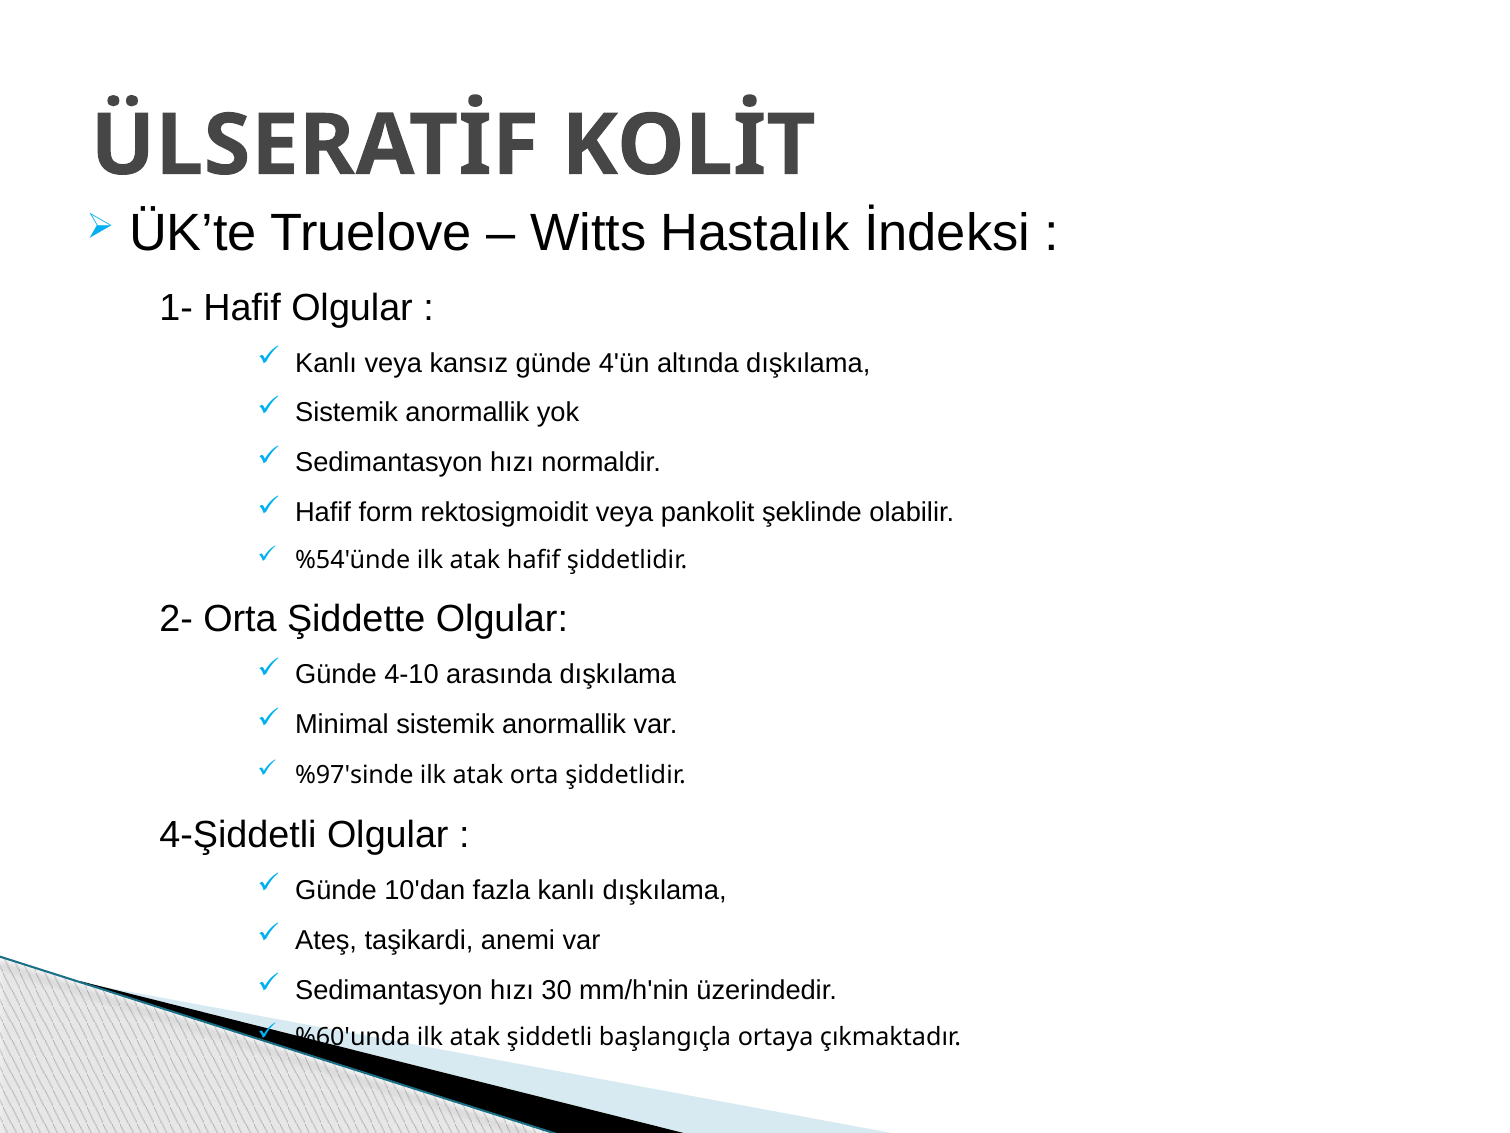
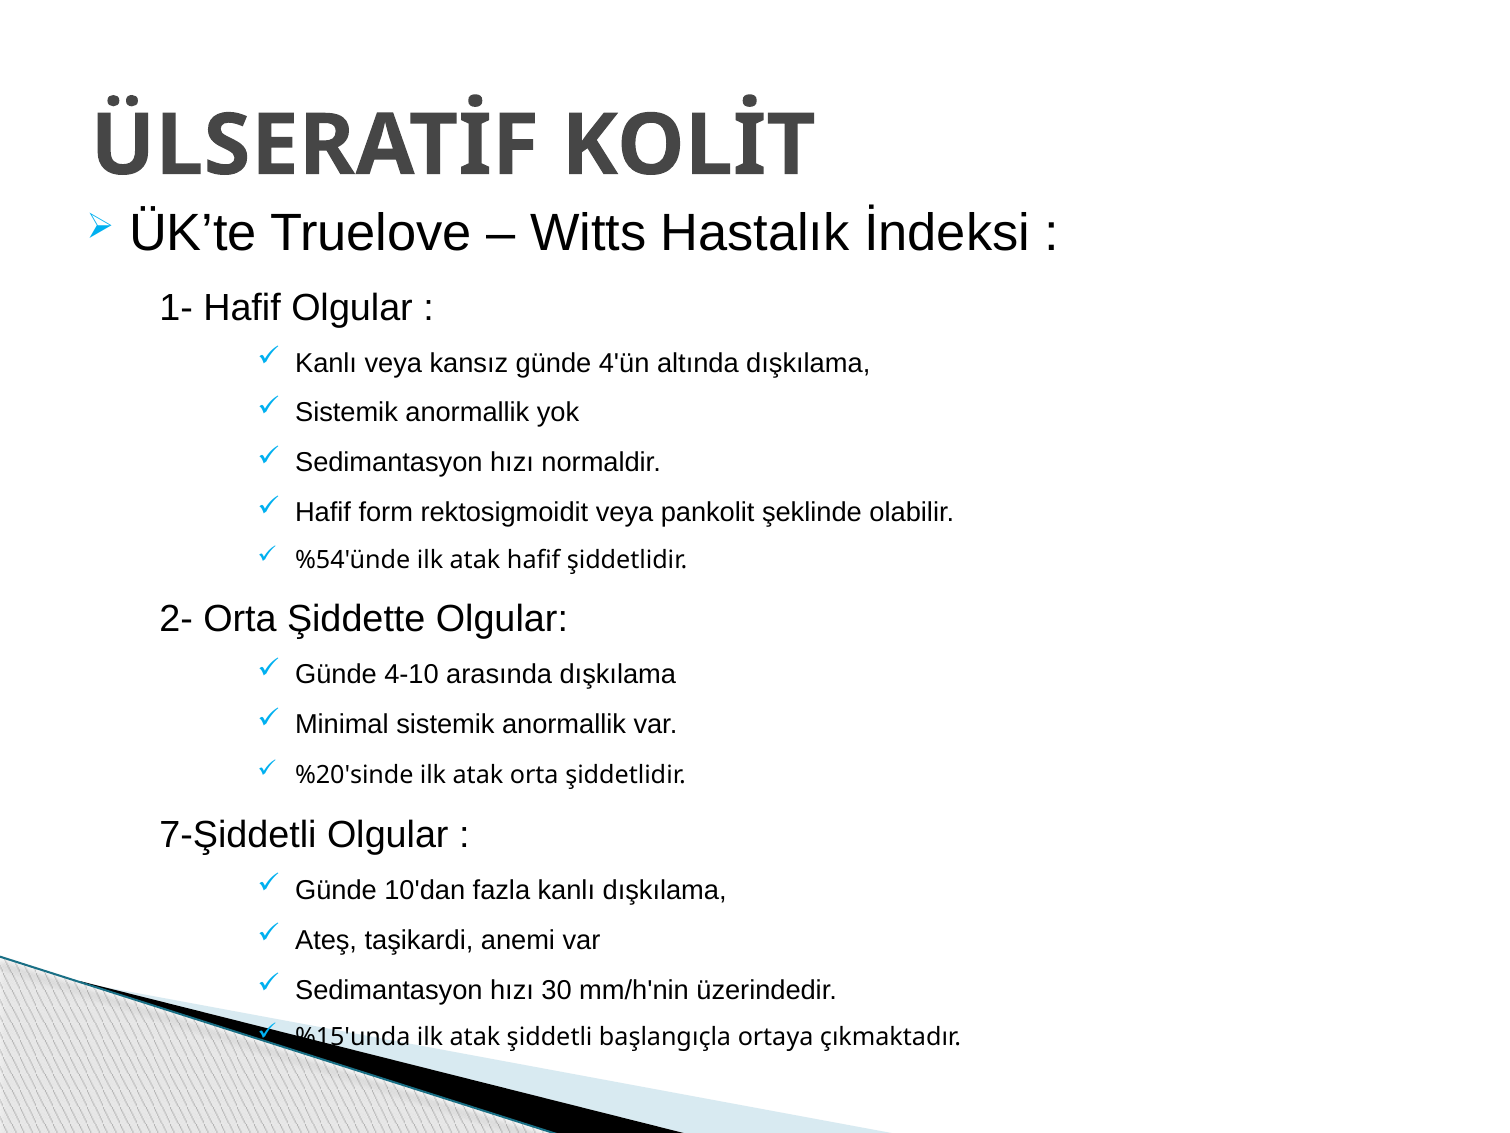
%97'sinde: %97'sinde -> %20'sinde (354, 775)
4-Şiddetli: 4-Şiddetli -> 7-Şiddetli (238, 834)
%60'unda: %60'unda -> %15'unda (353, 1037)
